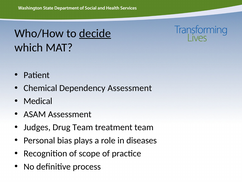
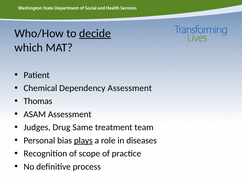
Medical: Medical -> Thomas (38, 101)
Drug Team: Team -> Same (83, 127)
plays underline: none -> present (83, 140)
